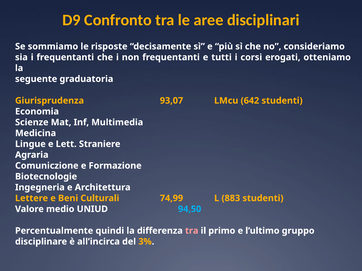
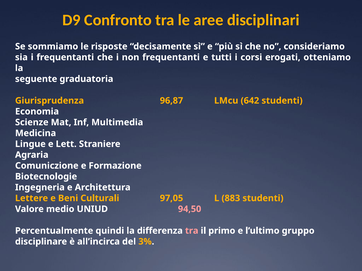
93,07: 93,07 -> 96,87 (171, 101)
74,99: 74,99 -> 97,05 (171, 199)
94,50 colour: light blue -> pink (190, 209)
